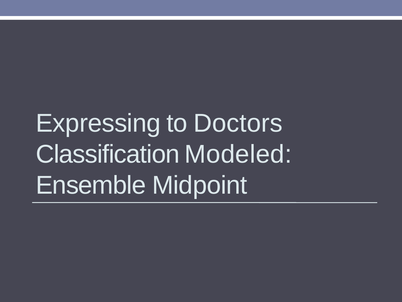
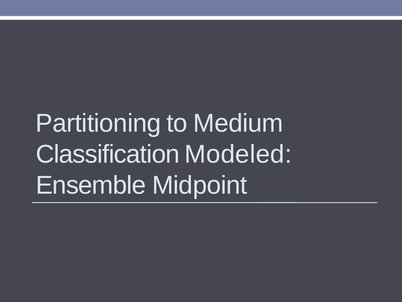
Expressing: Expressing -> Partitioning (98, 123)
Doctors: Doctors -> Medium (238, 123)
